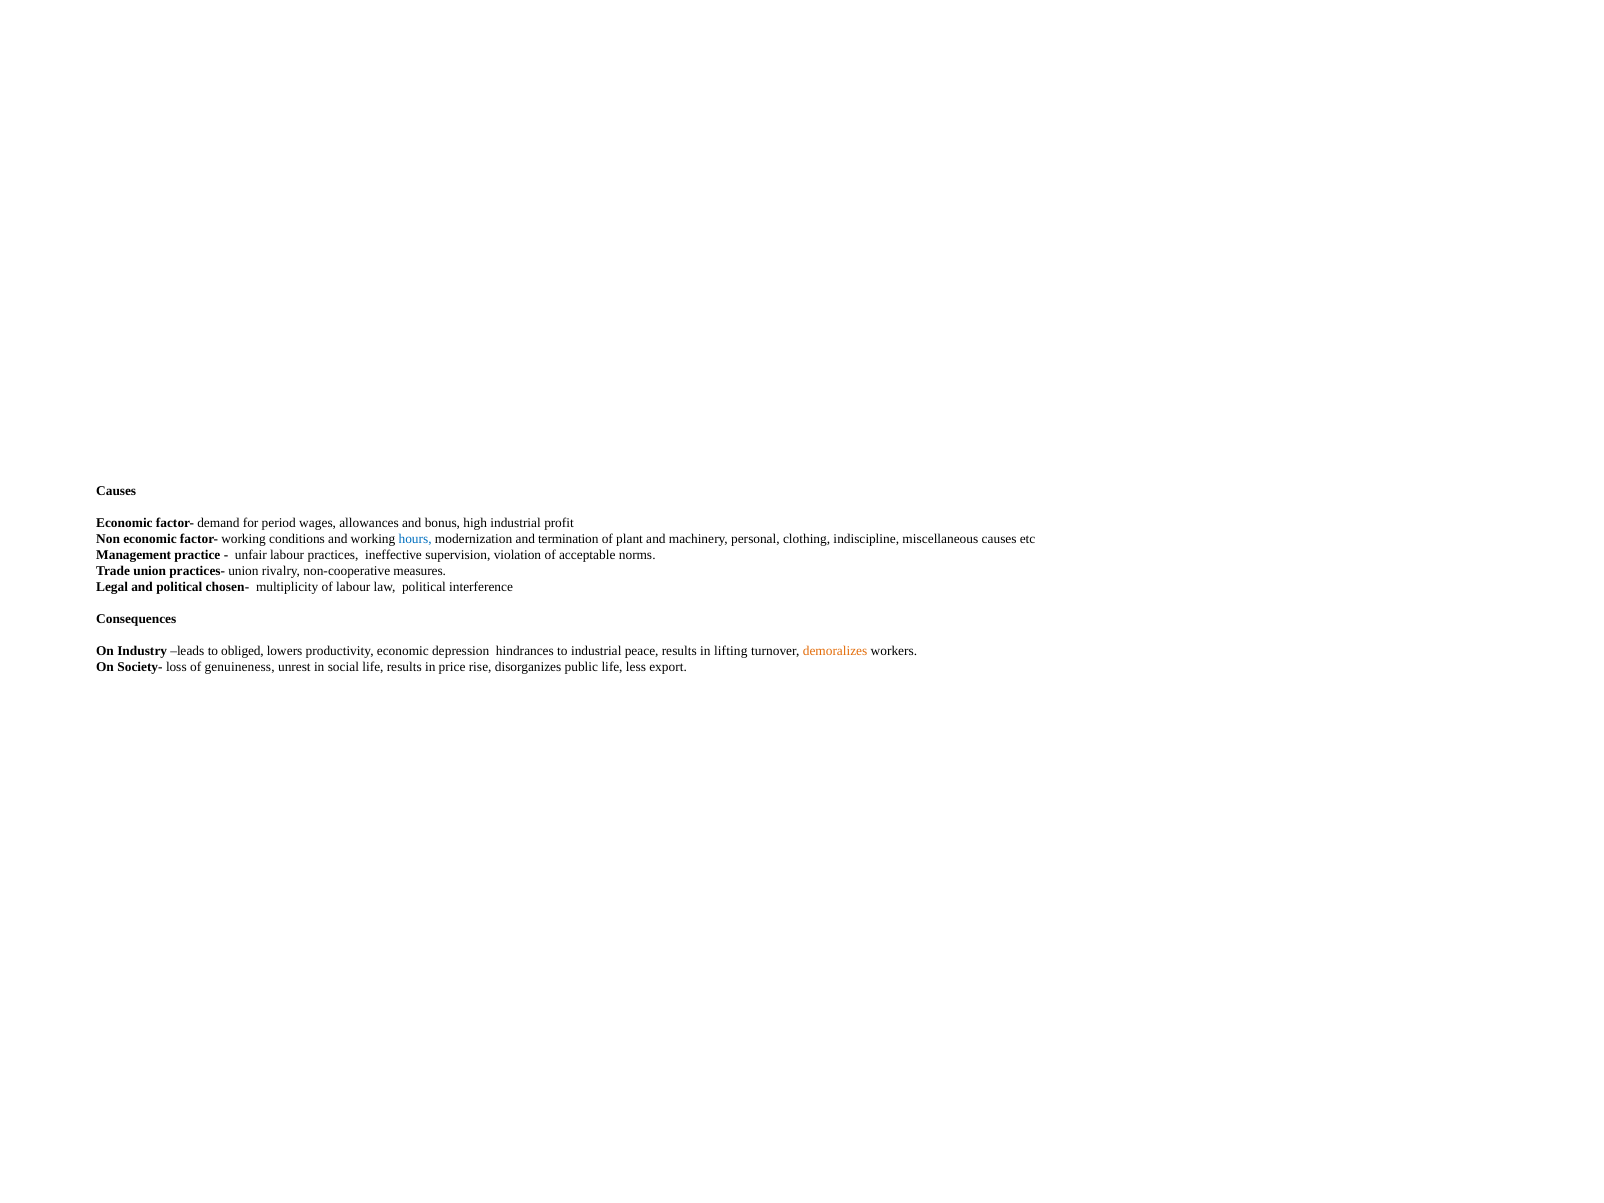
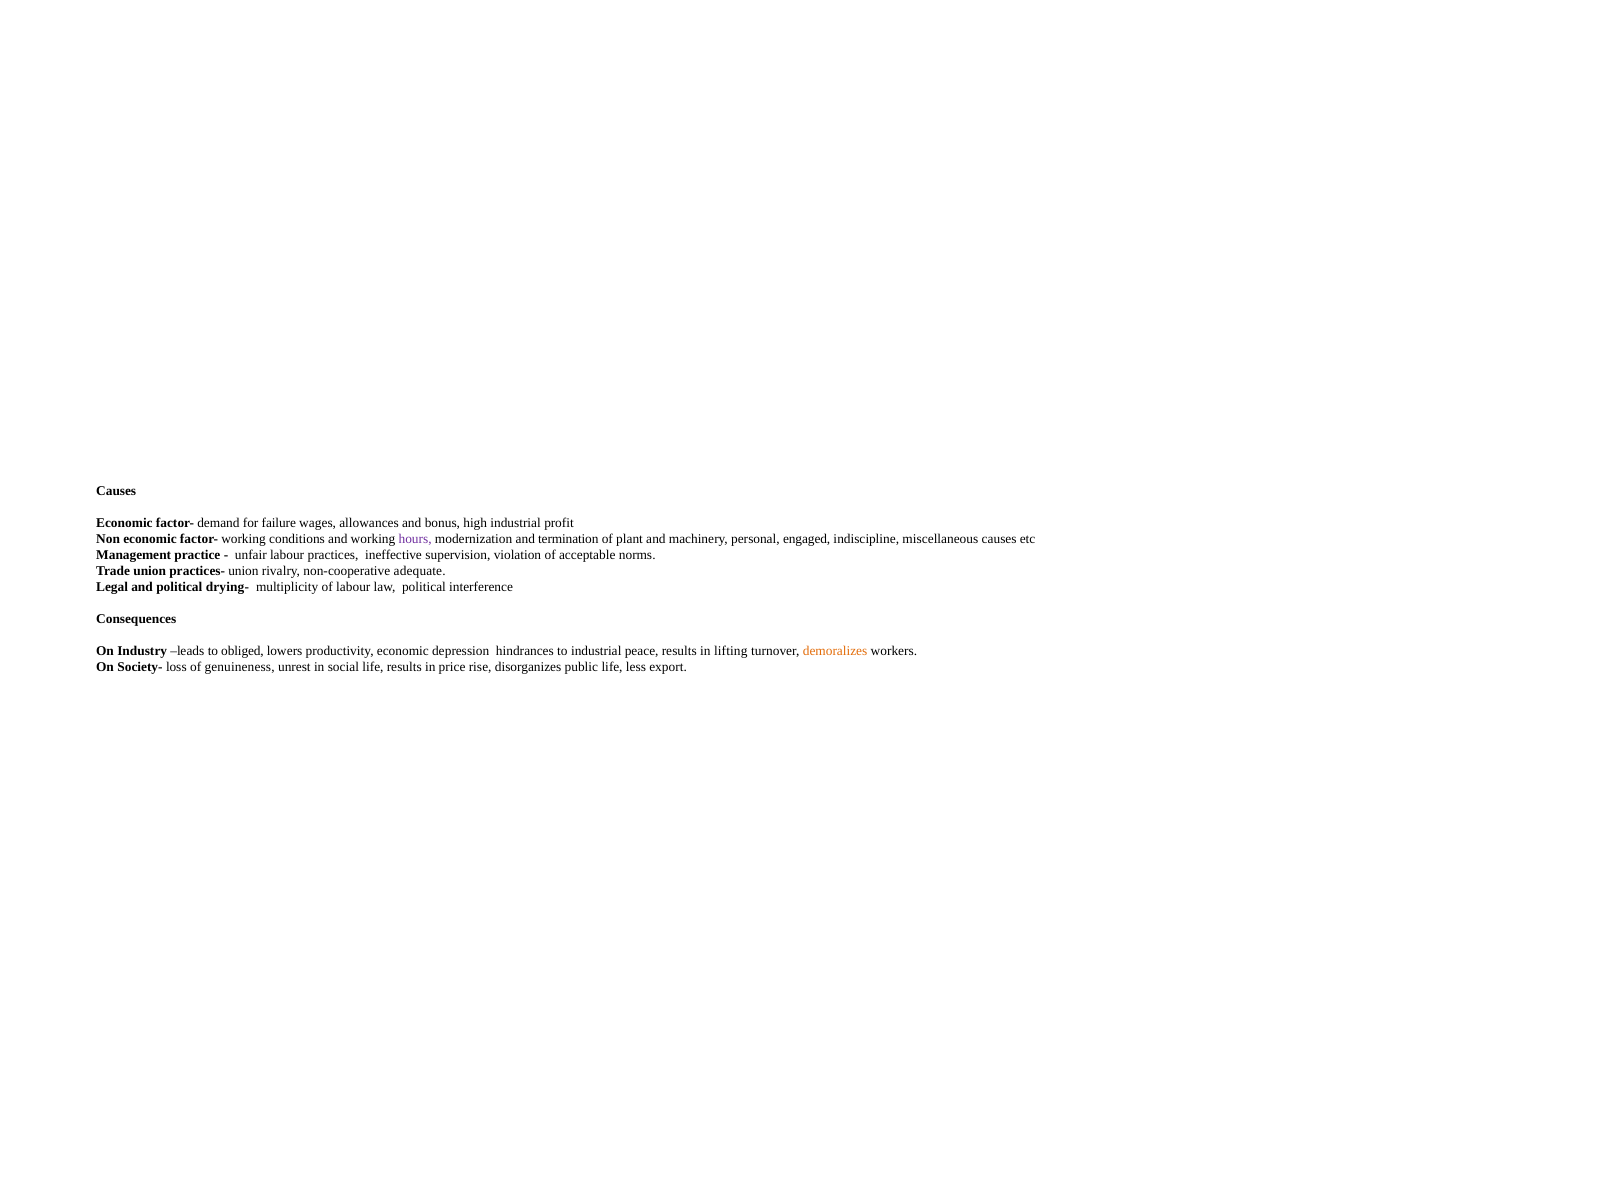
period: period -> failure (279, 523)
hours colour: blue -> purple (415, 539)
clothing: clothing -> engaged (807, 539)
measures: measures -> adequate (420, 571)
chosen-: chosen- -> drying- (227, 587)
